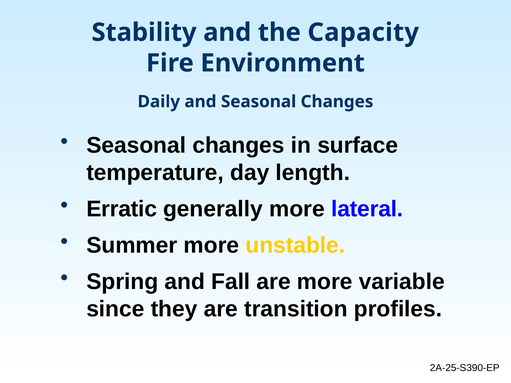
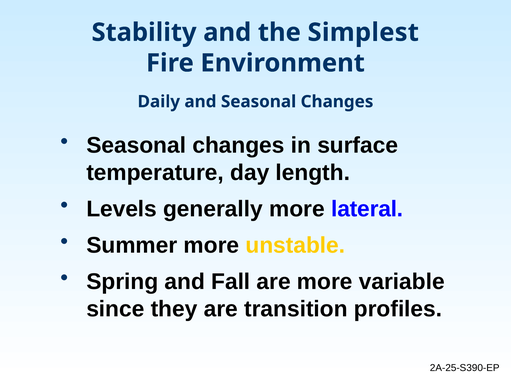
Capacity: Capacity -> Simplest (363, 32)
Erratic: Erratic -> Levels (122, 209)
